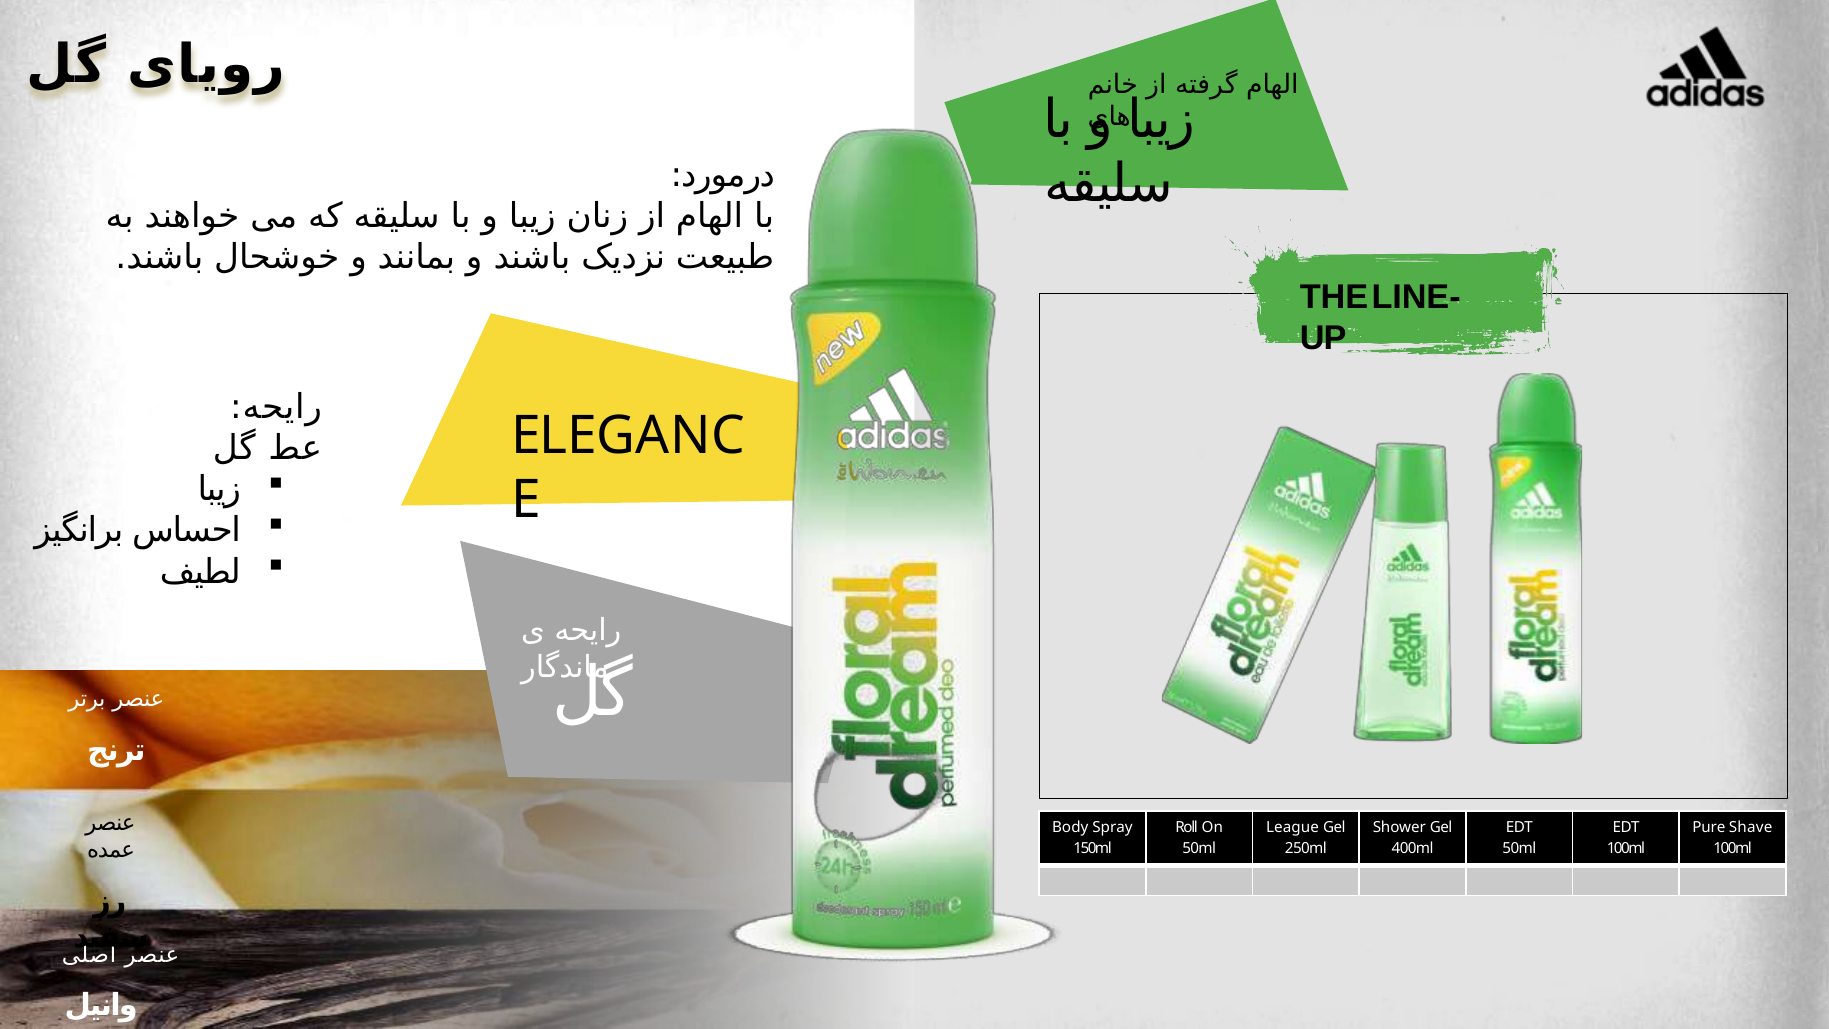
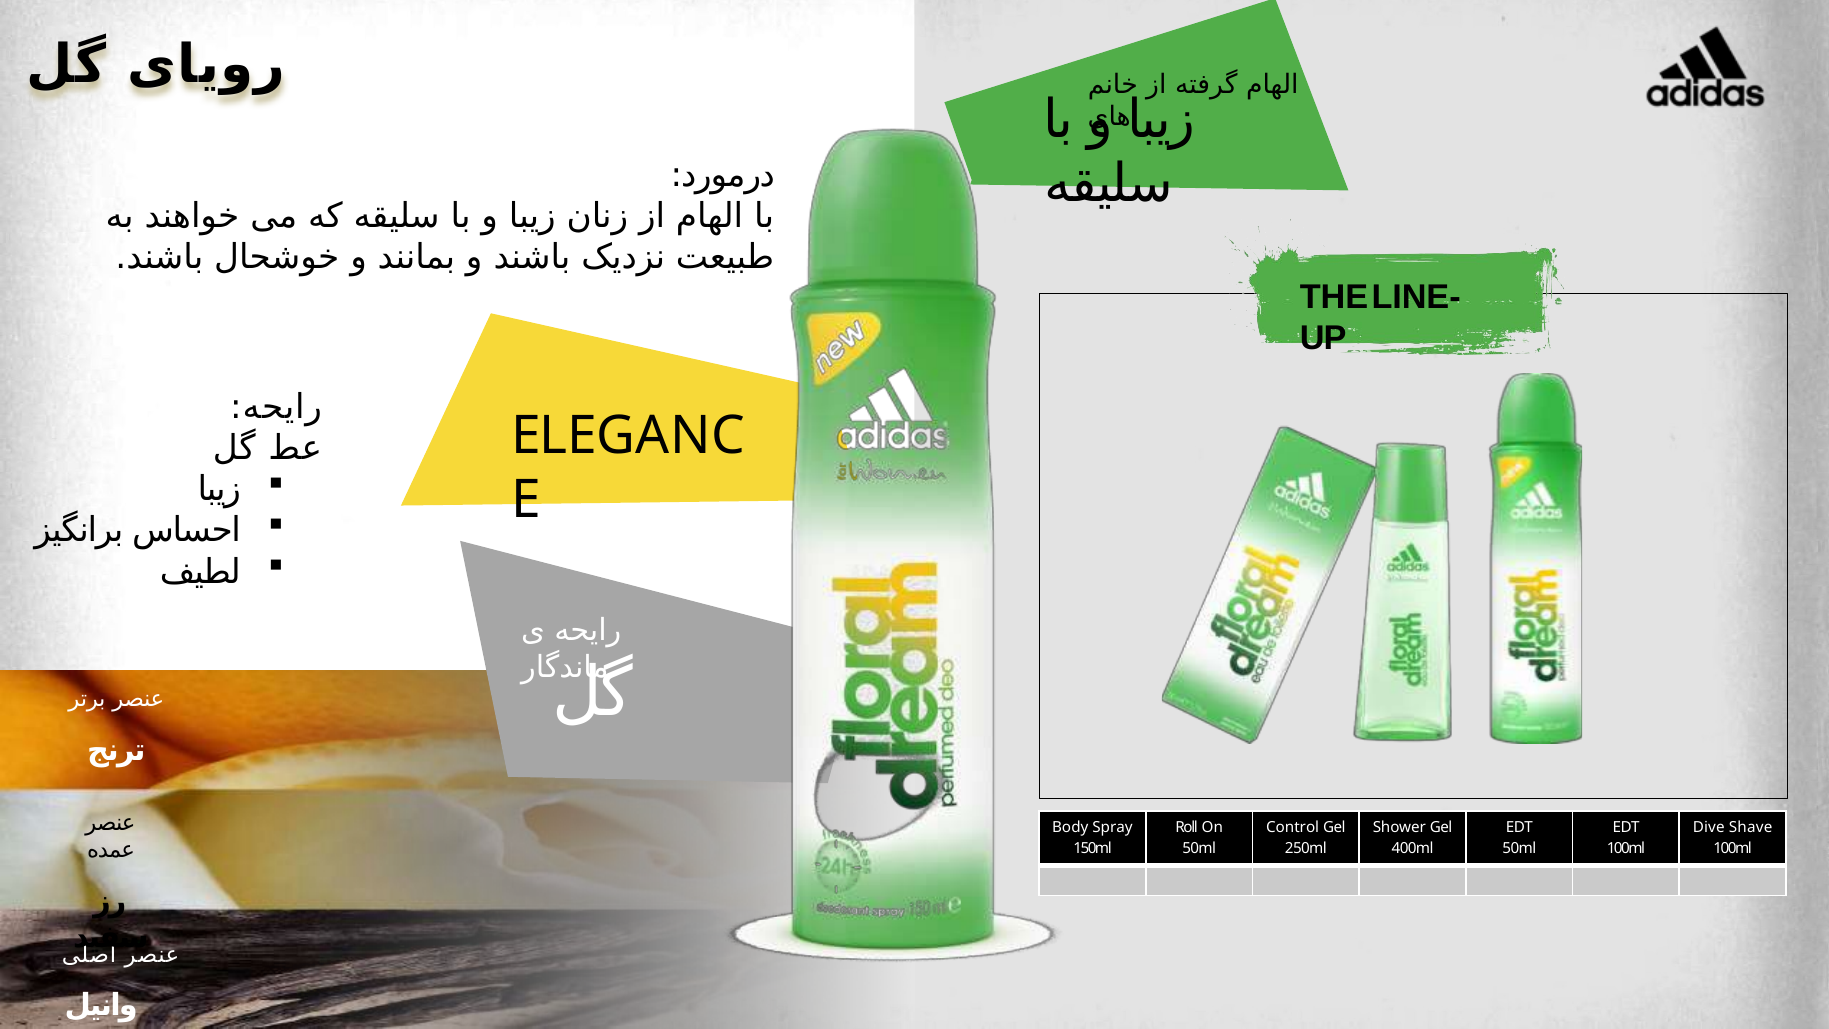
League: League -> Control (1293, 828)
Pure: Pure -> Dive (1709, 828)
